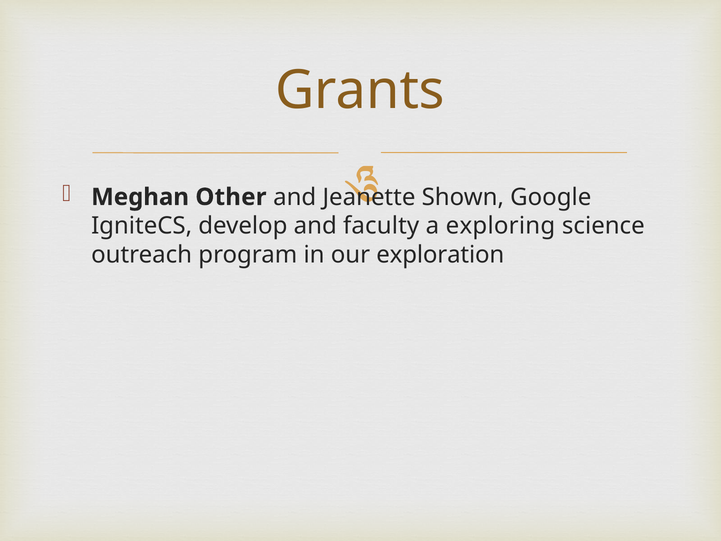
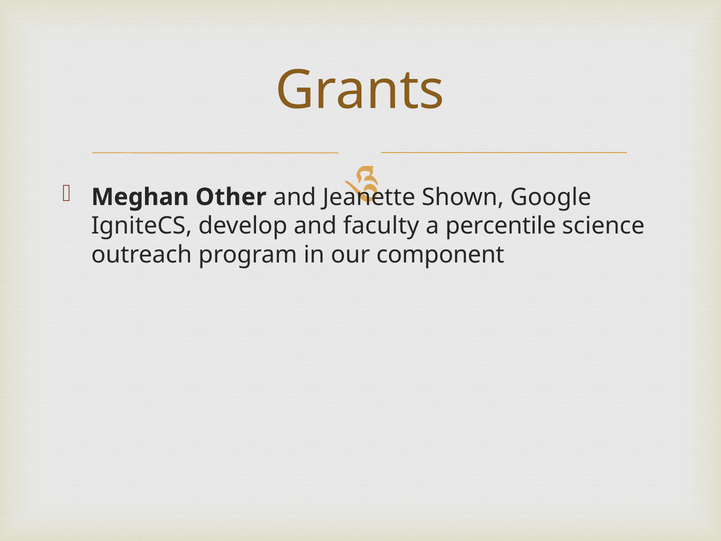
exploring: exploring -> percentile (501, 226)
exploration: exploration -> component (440, 255)
